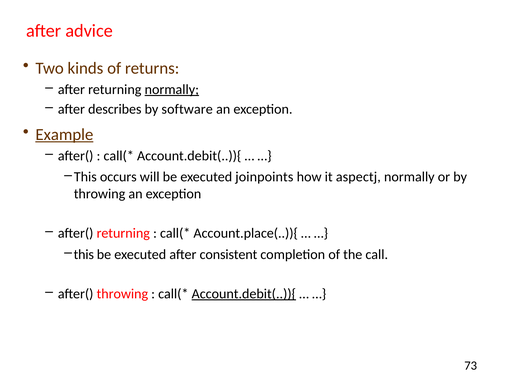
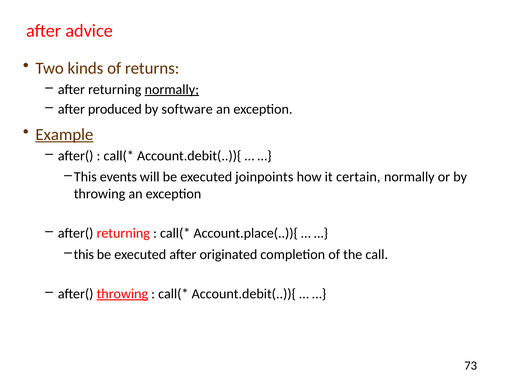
describes: describes -> produced (115, 109)
occurs: occurs -> events (118, 177)
aspectj: aspectj -> certain (358, 177)
consistent: consistent -> originated (228, 254)
throwing underline: none -> present (122, 293)
Account.debit(..)){ underline: present -> none (244, 293)
